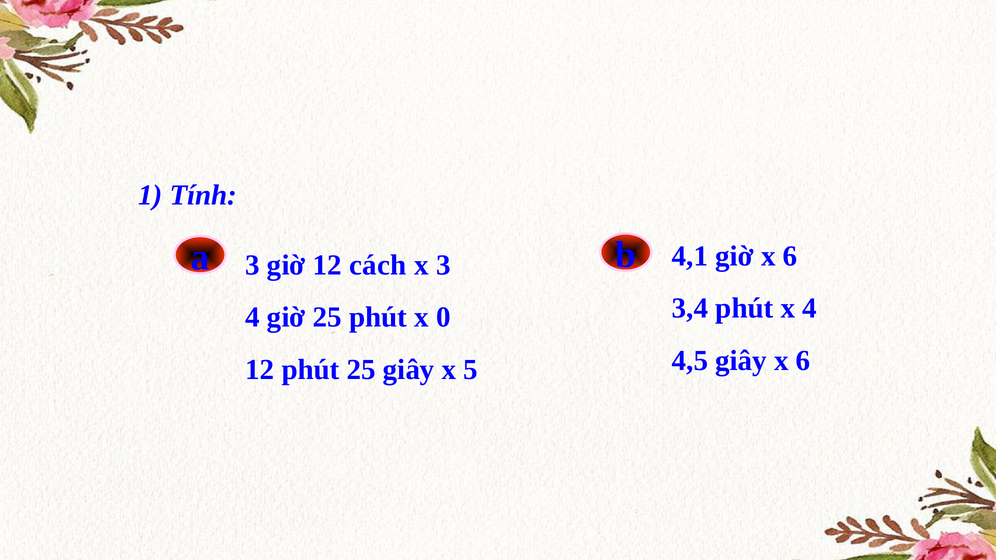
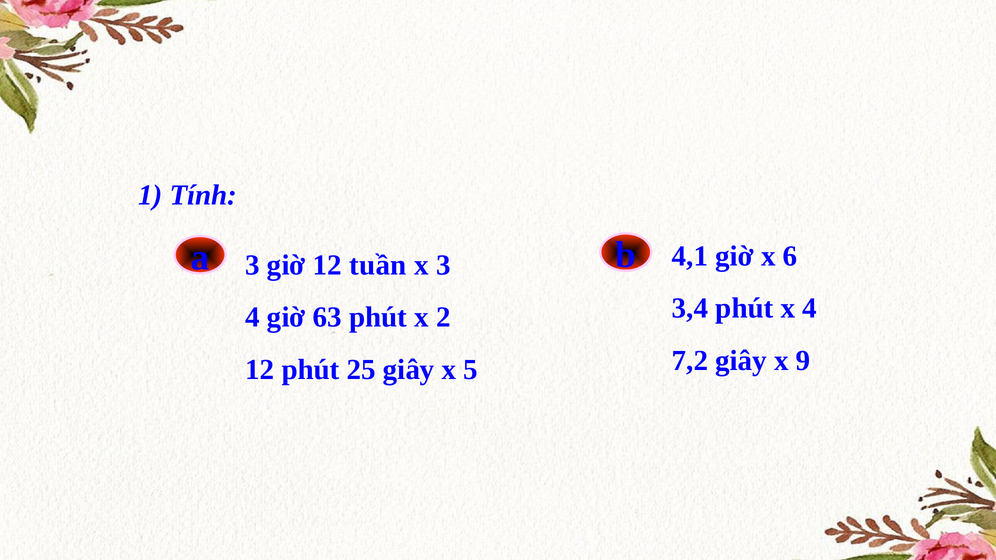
cách: cách -> tuần (378, 265)
giờ 25: 25 -> 63 (327, 317)
0: 0 -> 2 (443, 317)
4,5: 4,5 -> 7,2 (690, 361)
giây x 6: 6 -> 9 (803, 361)
